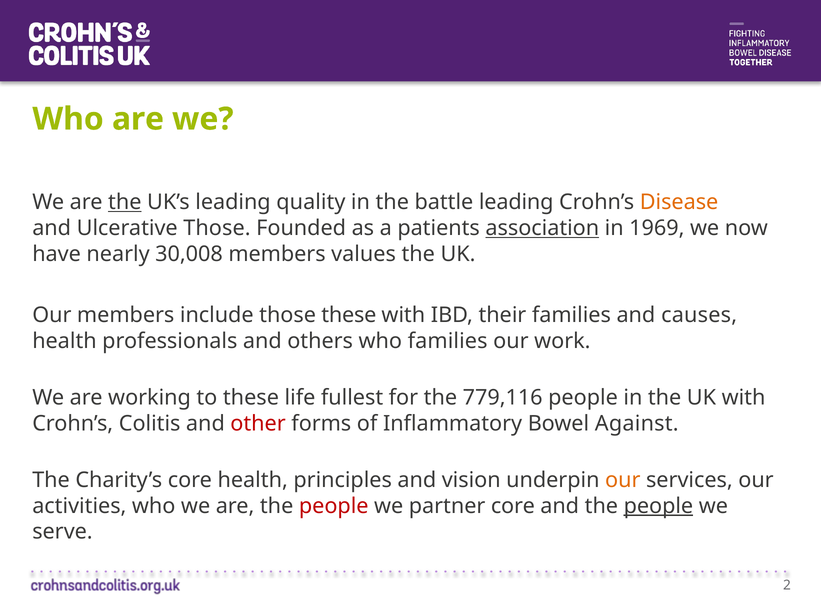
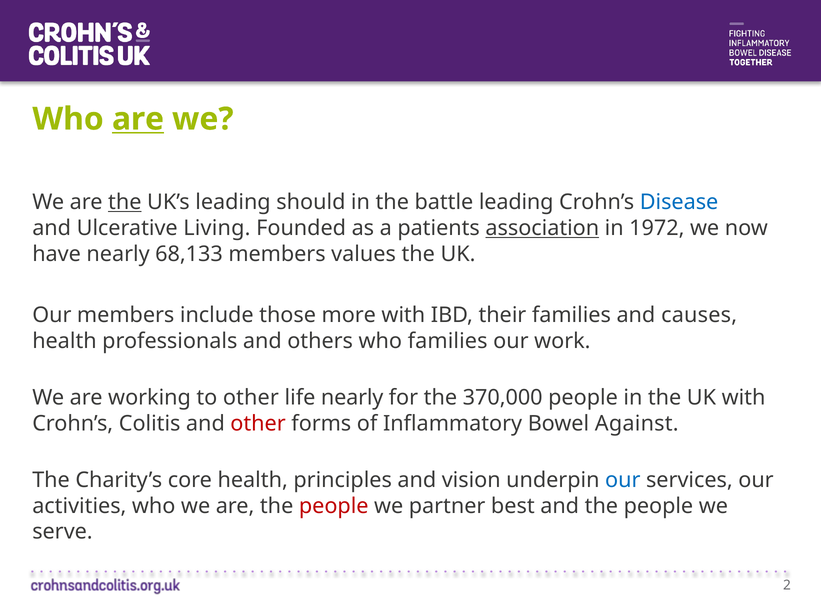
are underline: none -> present (138, 119)
quality: quality -> should (311, 202)
Disease colour: orange -> blue (679, 202)
Ulcerative Those: Those -> Living (217, 228)
1969: 1969 -> 1972 (657, 228)
30,008: 30,008 -> 68,133 (189, 254)
those these: these -> more (349, 315)
to these: these -> other (251, 398)
life fullest: fullest -> nearly (352, 398)
779,116: 779,116 -> 370,000 (503, 398)
our colour: orange -> blue (623, 481)
partner core: core -> best (513, 506)
people underline: present -> none (658, 506)
